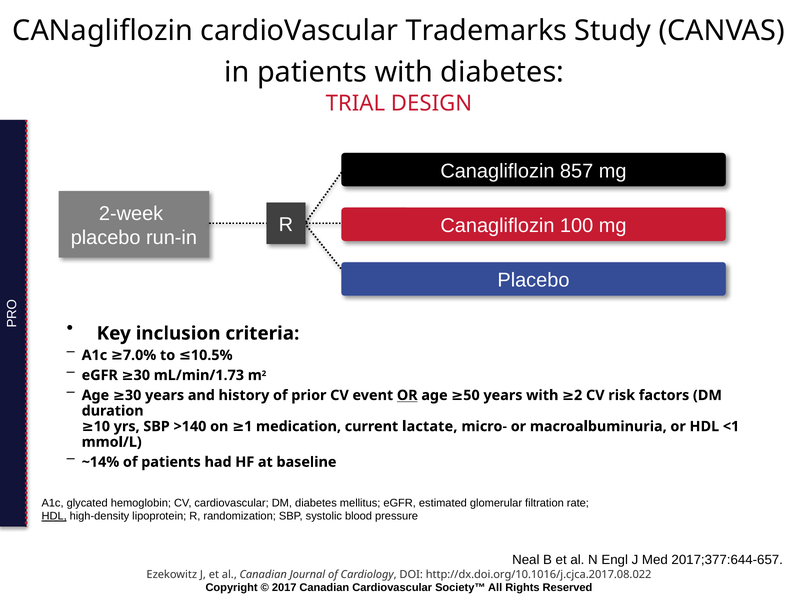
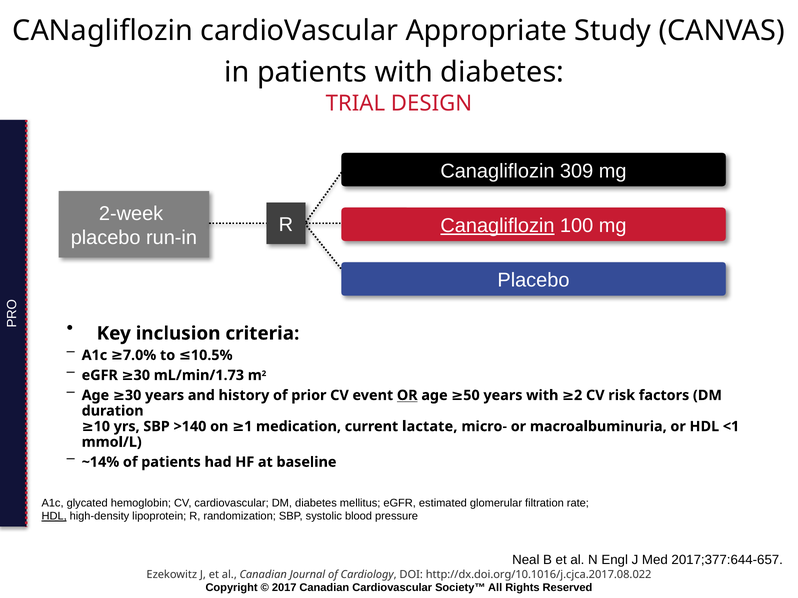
Trademarks: Trademarks -> Appropriate (486, 31)
857: 857 -> 309 (577, 171)
Canagliflozin underline: none -> present (497, 226)
